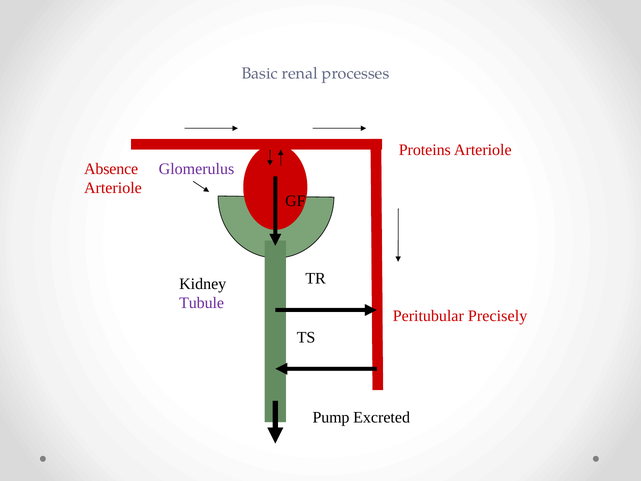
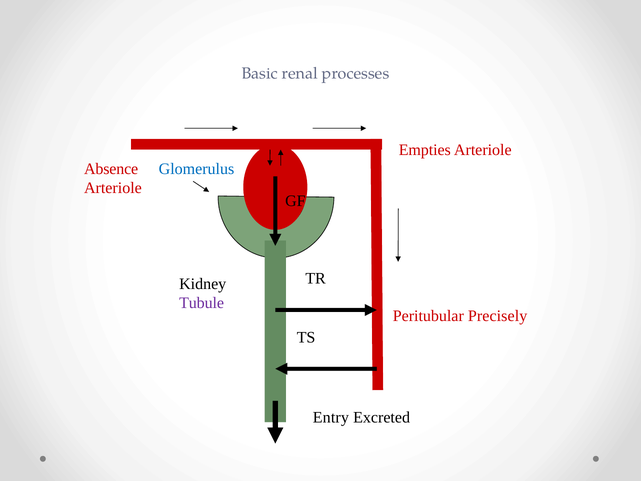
Proteins: Proteins -> Empties (425, 150)
Glomerulus colour: purple -> blue (196, 169)
Pump: Pump -> Entry (331, 417)
